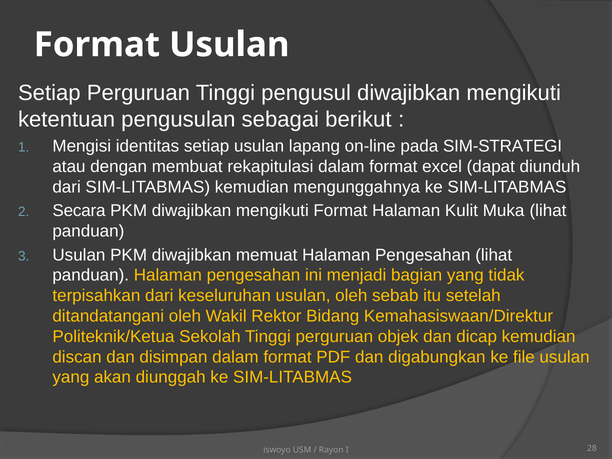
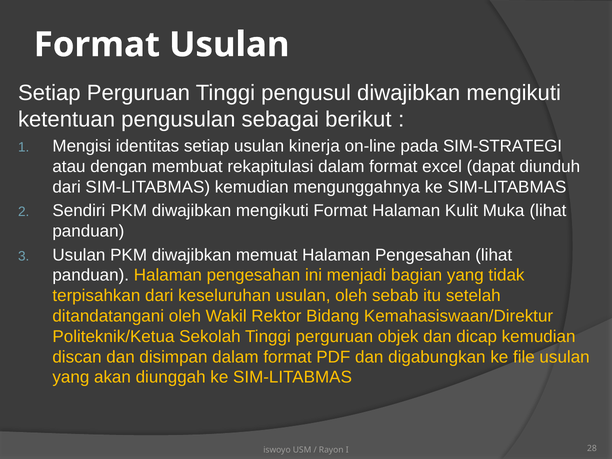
lapang: lapang -> kinerja (314, 146)
Secara: Secara -> Sendiri (79, 211)
